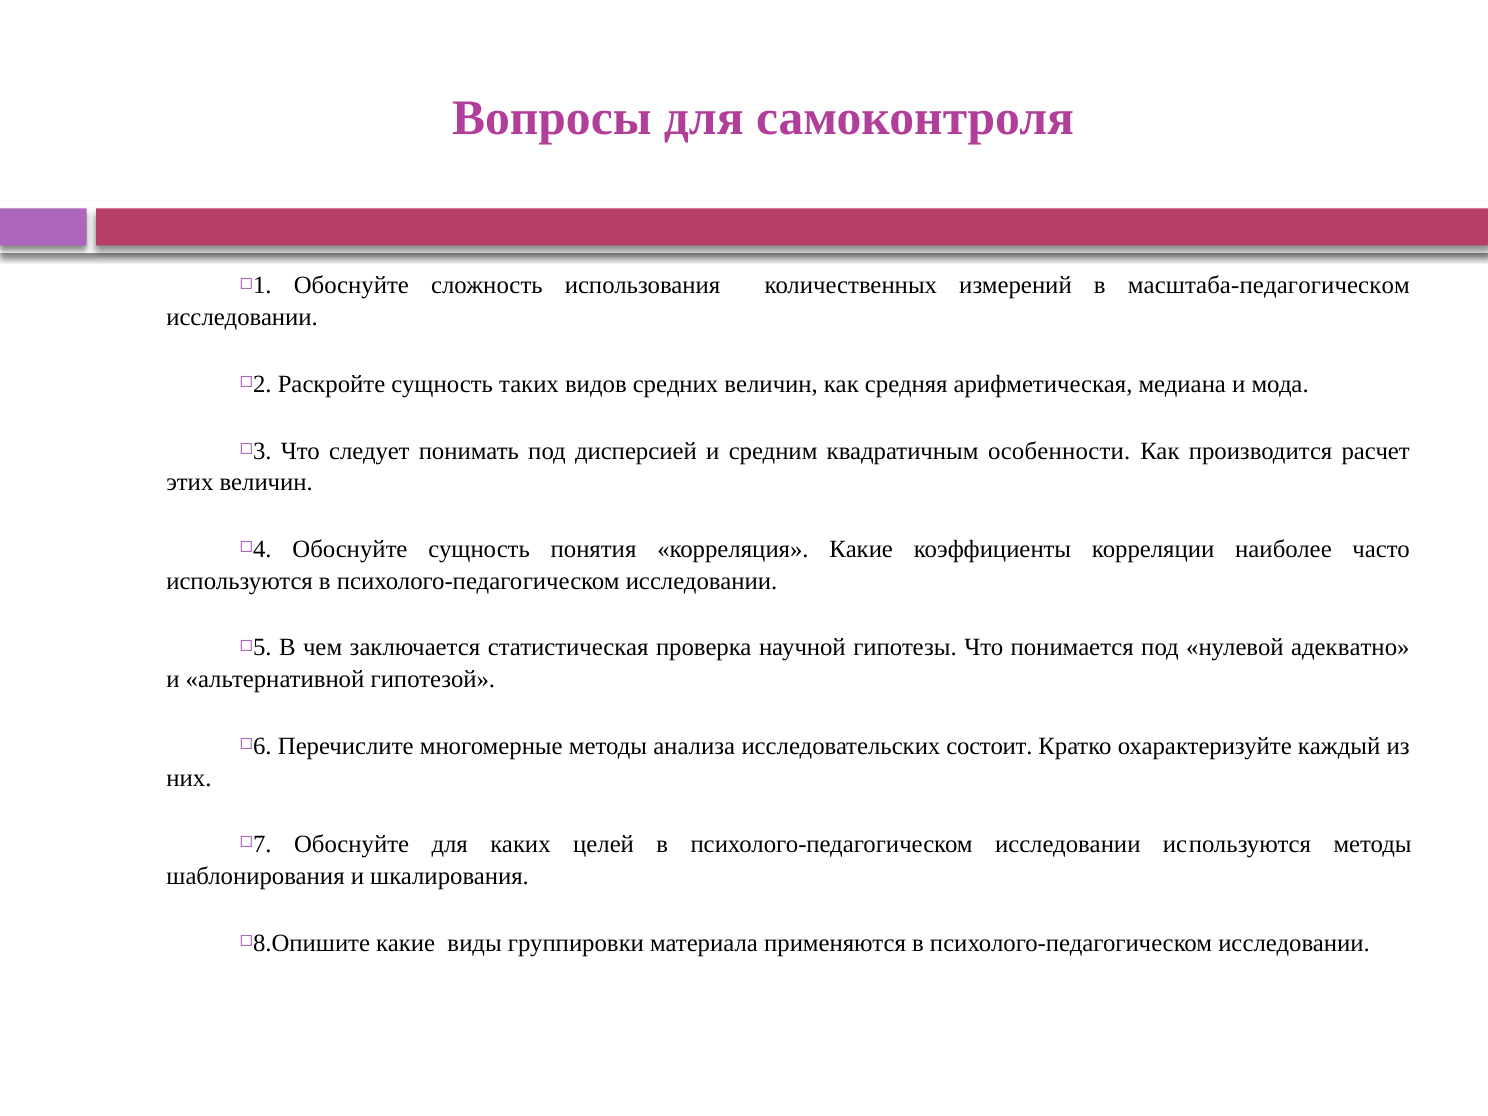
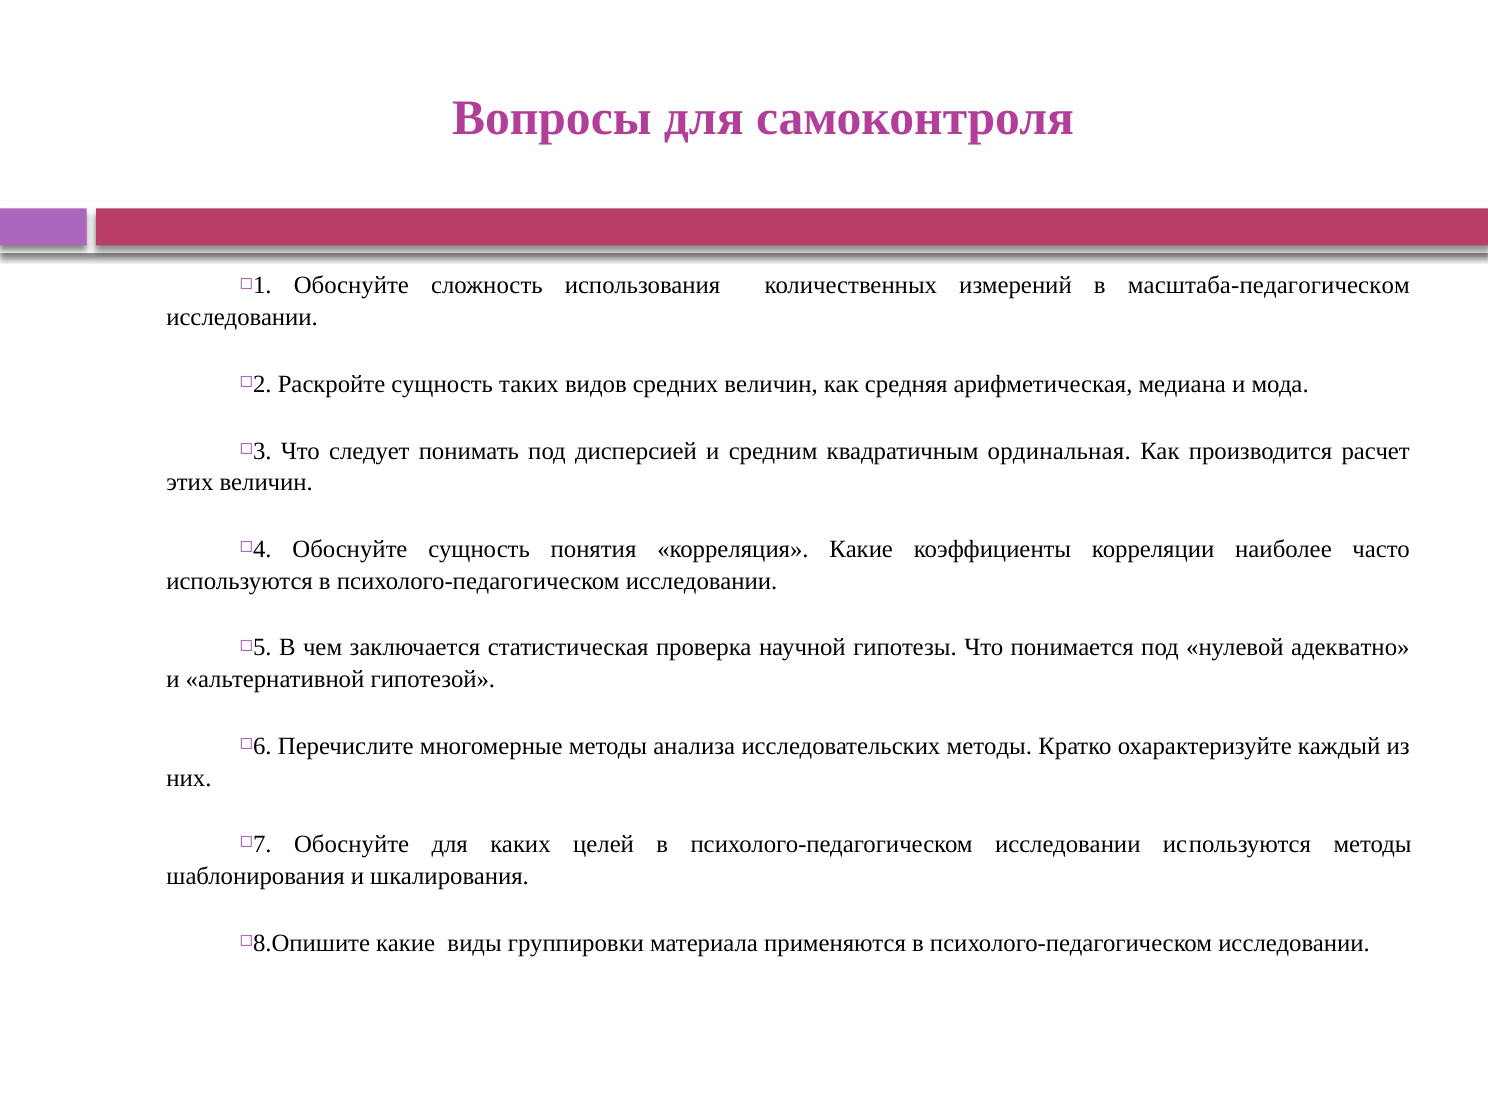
особенности: особенности -> ординальная (1059, 451)
исследовательских состоит: состоит -> методы (989, 746)
